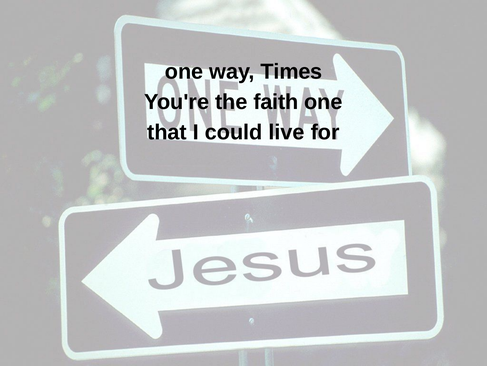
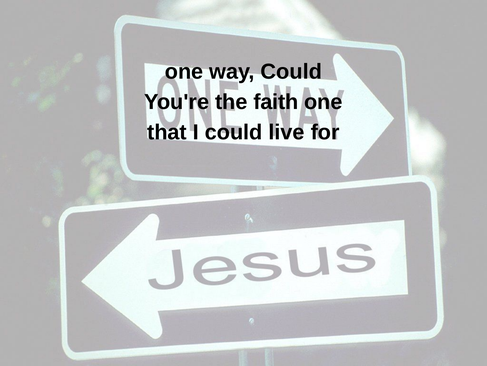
way Times: Times -> Could (291, 72)
